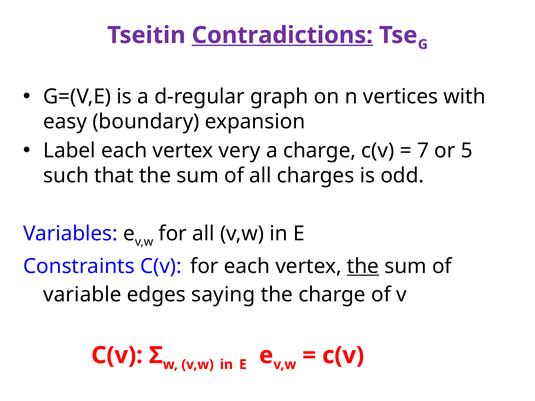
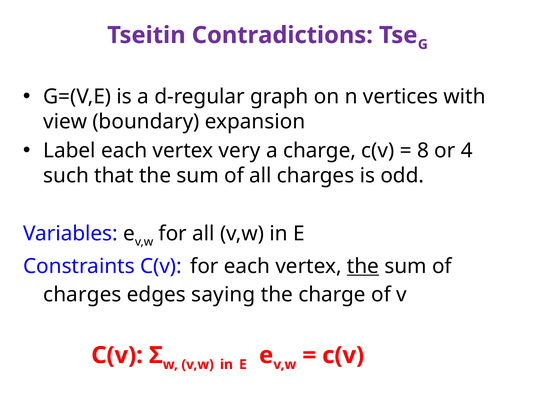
Contradictions underline: present -> none (282, 35)
easy: easy -> view (65, 122)
7: 7 -> 8 (423, 151)
5: 5 -> 4 (467, 151)
variable: variable -> charges (82, 295)
